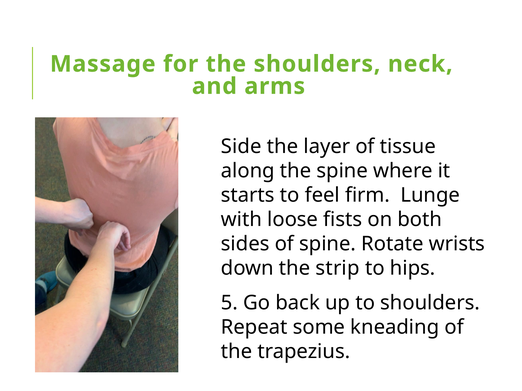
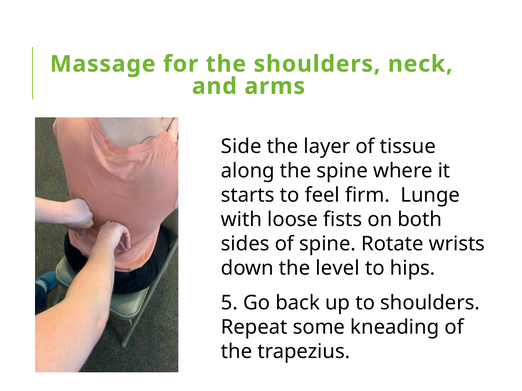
strip: strip -> level (338, 269)
